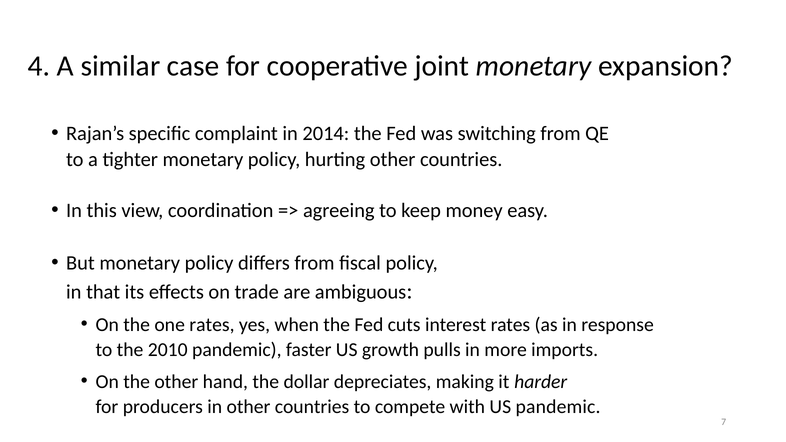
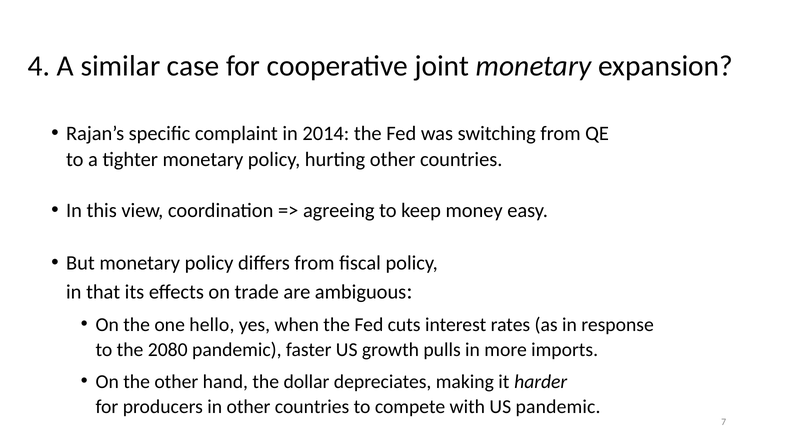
one rates: rates -> hello (212, 325)
2010: 2010 -> 2080 (168, 350)
